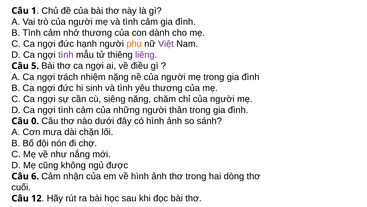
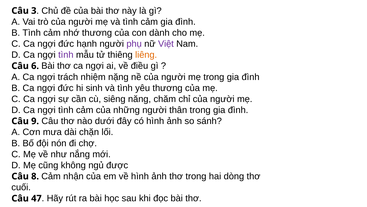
1: 1 -> 3 (34, 11)
phụ colour: orange -> purple (134, 44)
liêng colour: purple -> orange (146, 55)
5: 5 -> 6 (35, 66)
0: 0 -> 9 (35, 121)
6: 6 -> 8 (35, 176)
12: 12 -> 47 (36, 198)
